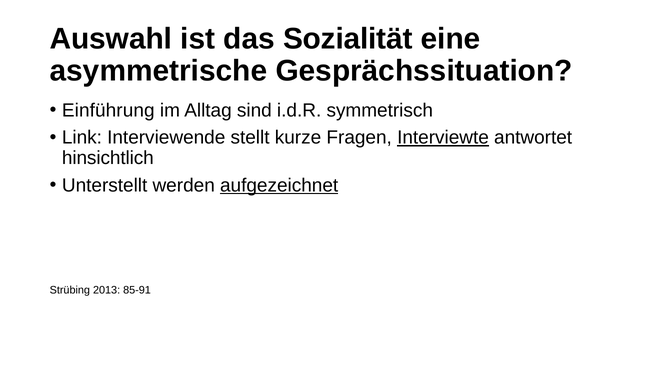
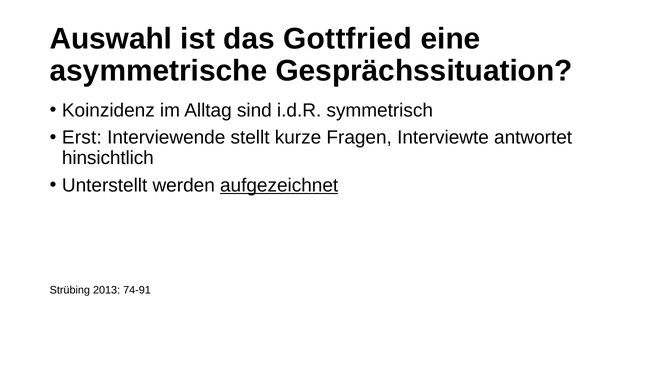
Sozialität: Sozialität -> Gottfried (348, 39)
Einführung: Einführung -> Koinzidenz (108, 110)
Link: Link -> Erst (82, 137)
Interviewte underline: present -> none (443, 137)
85-91: 85-91 -> 74-91 (137, 290)
